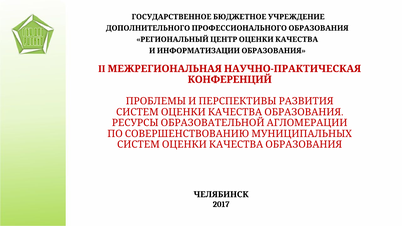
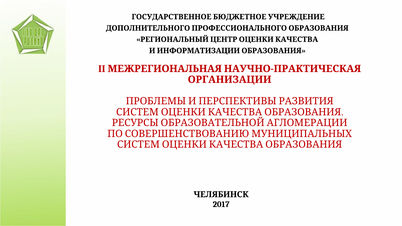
КОНФЕРЕНЦИЙ: КОНФЕРЕНЦИЙ -> ОРГАНИЗАЦИИ (230, 80)
